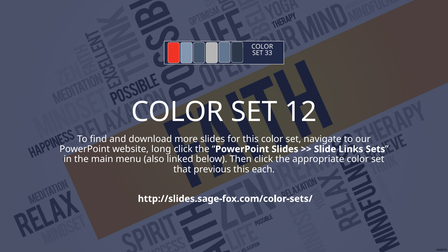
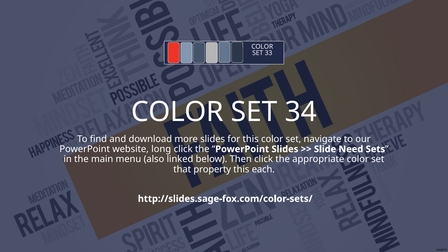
12: 12 -> 34 (301, 112)
Links: Links -> Need (351, 149)
previous: previous -> property (212, 169)
